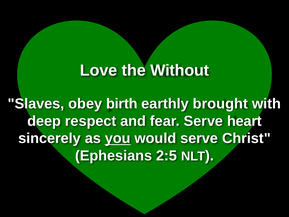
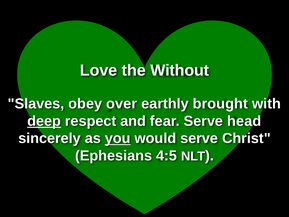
birth: birth -> over (122, 104)
deep underline: none -> present (44, 121)
heart: heart -> head (244, 121)
2:5: 2:5 -> 4:5 (167, 156)
